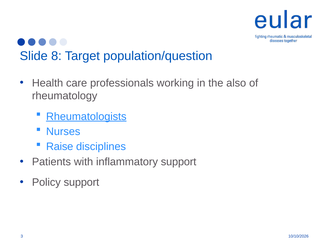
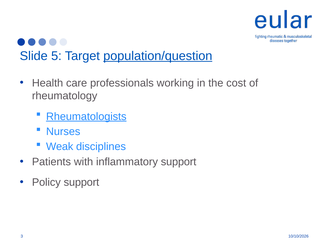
8: 8 -> 5 (56, 56)
population/question underline: none -> present (158, 56)
also: also -> cost (236, 83)
Raise: Raise -> Weak (60, 147)
